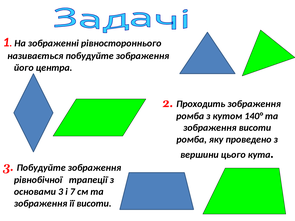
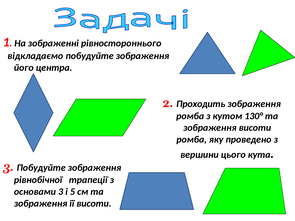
називається: називається -> відкладаємо (35, 56)
140°: 140° -> 130° (254, 116)
7: 7 -> 5 (72, 192)
